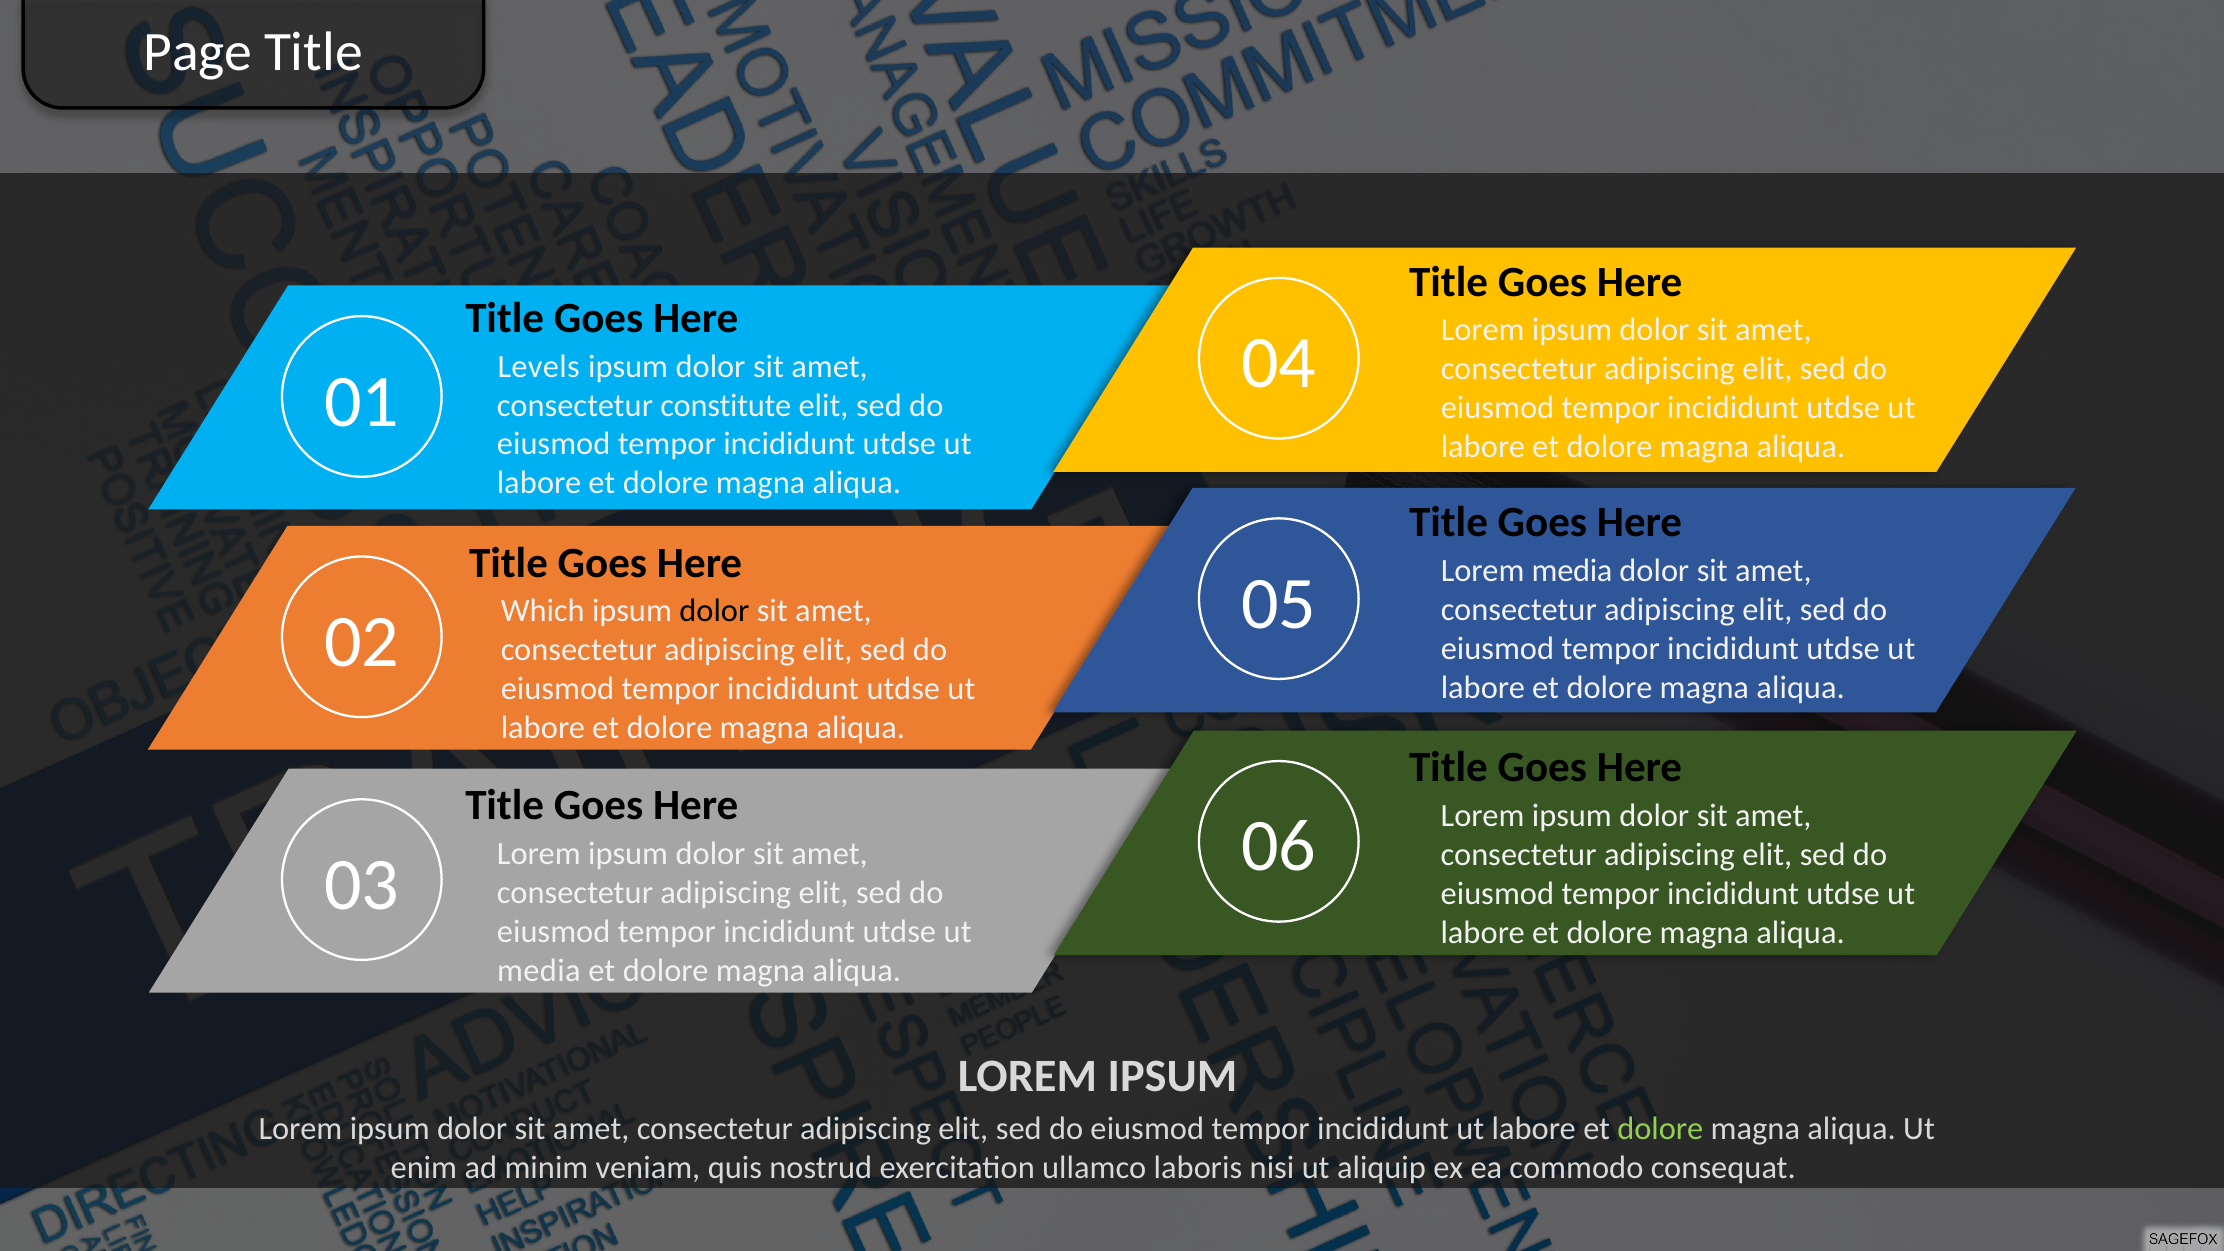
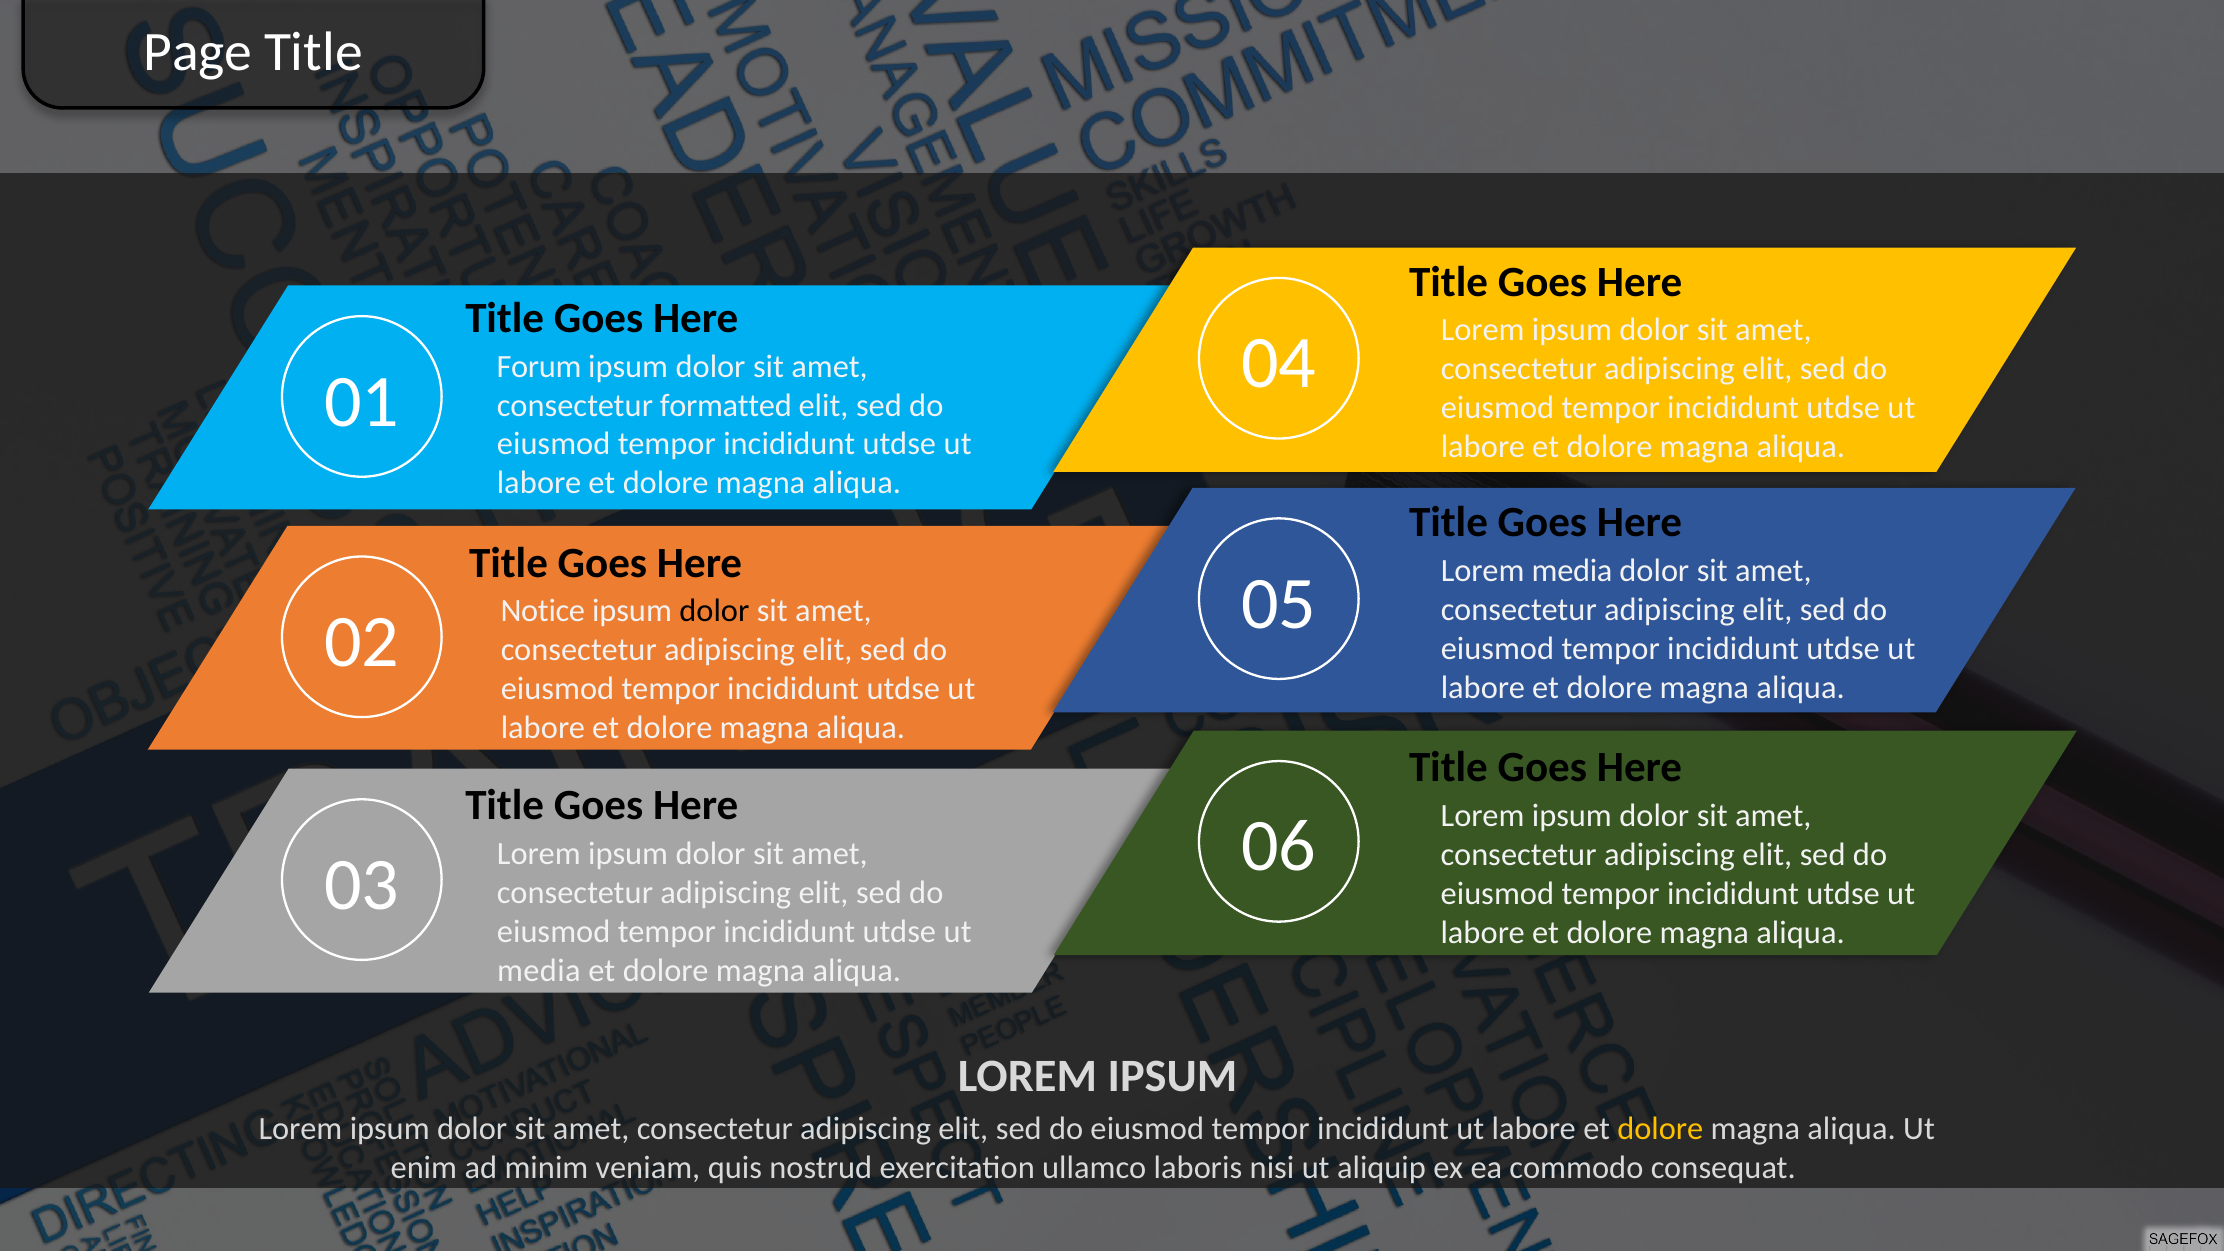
Levels: Levels -> Forum (539, 366)
constitute: constitute -> formatted (726, 405)
Which: Which -> Notice (543, 611)
dolore colour: light green -> yellow (1660, 1129)
